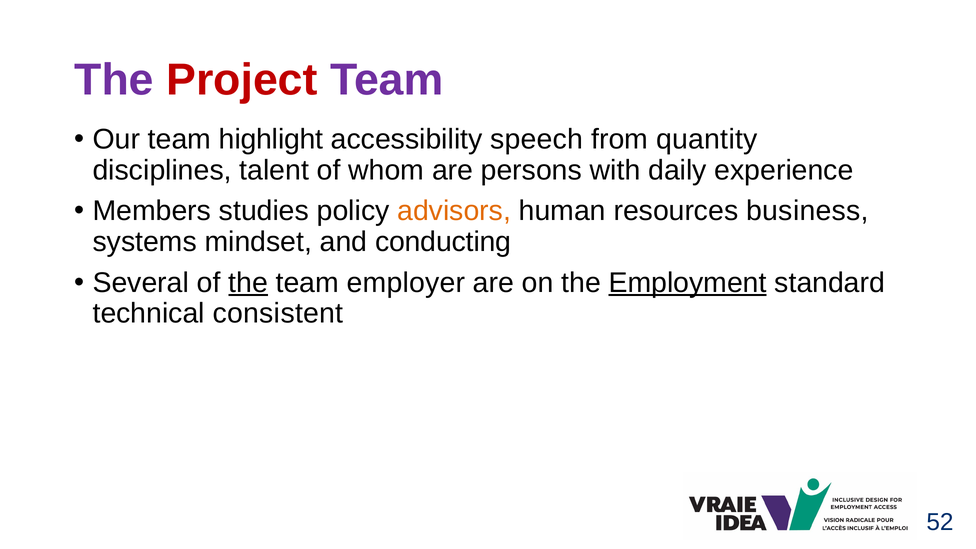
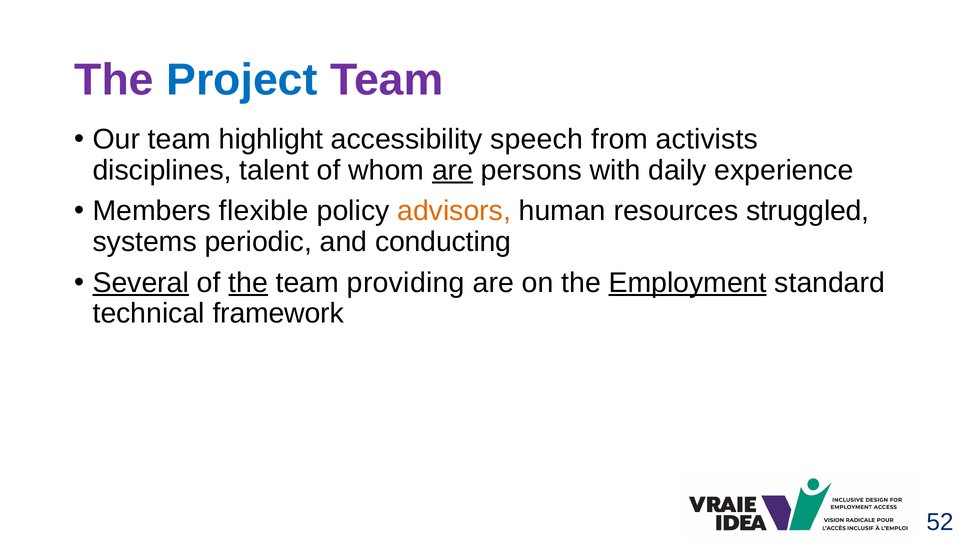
Project colour: red -> blue (242, 80)
quantity: quantity -> activists (707, 139)
are underline: none -> present (453, 170)
studies: studies -> flexible (264, 211)
business: business -> struggled (808, 211)
mindset: mindset -> periodic (258, 242)
Several underline: none -> present (141, 283)
employer: employer -> providing (406, 283)
consistent: consistent -> framework (278, 314)
